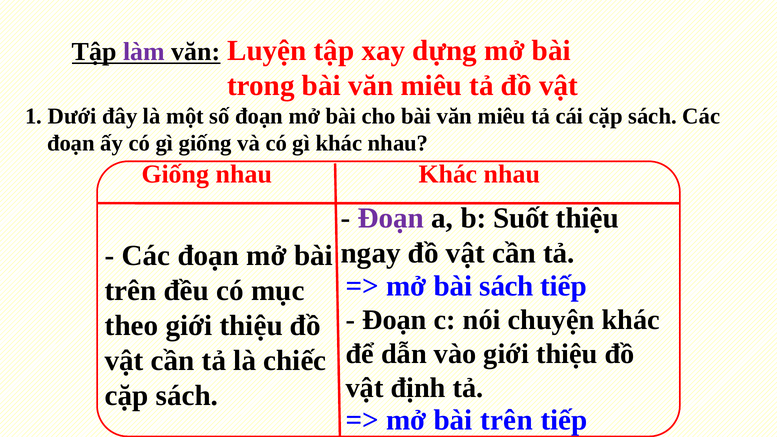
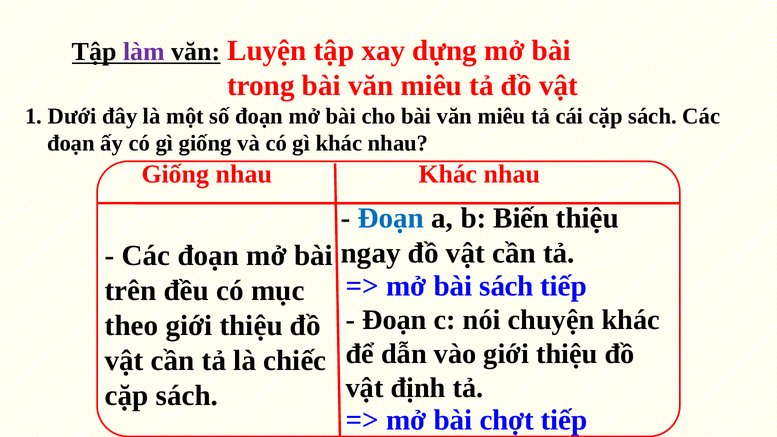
Đoạn colour: purple -> blue (391, 218)
Suốt: Suốt -> Biến (521, 218)
trên: trên -> chợt (507, 420)
